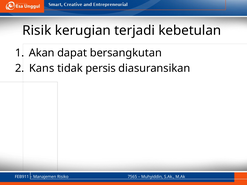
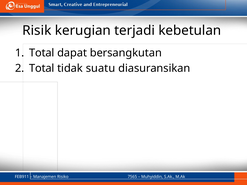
Akan: Akan -> Total (42, 53)
Kans: Kans -> Total (42, 68)
persis: persis -> suatu (101, 68)
